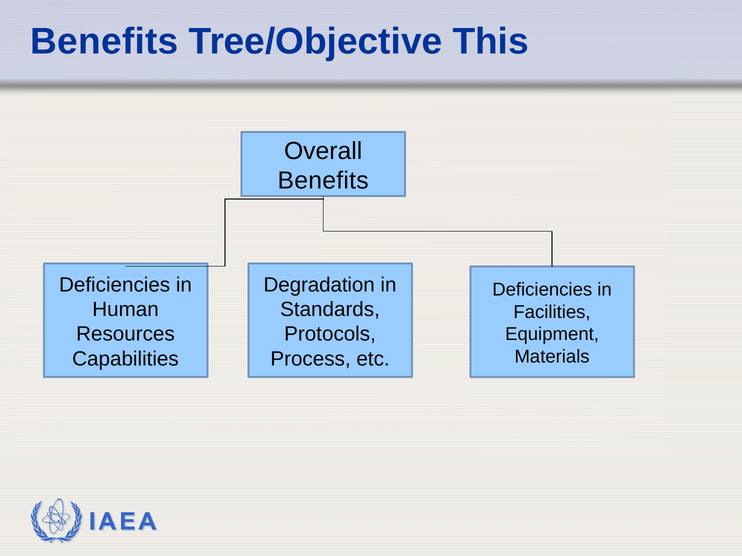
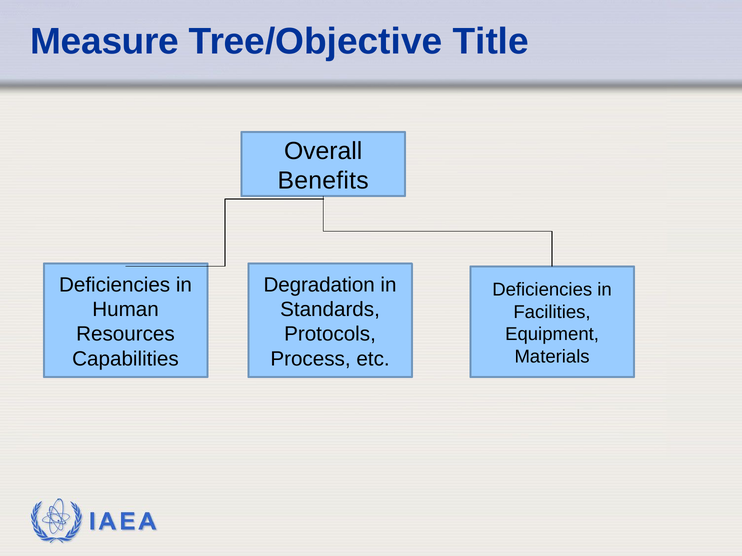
Benefits: Benefits -> Measure (105, 41)
This: This -> Title (491, 41)
